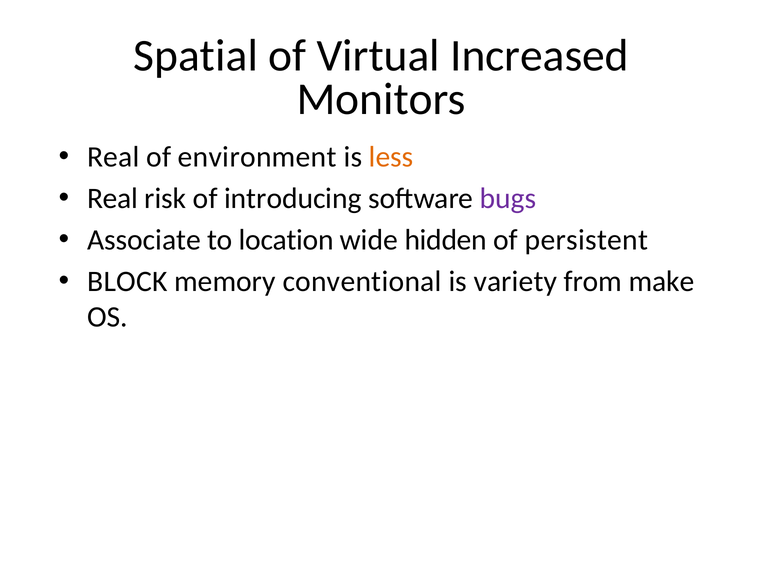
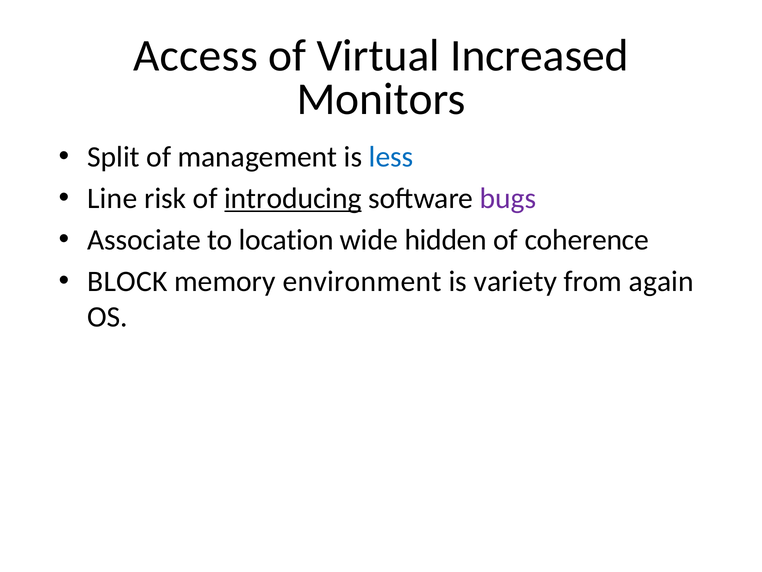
Spatial: Spatial -> Access (195, 55)
Real: Real -> Split (114, 157)
environment: environment -> management (257, 157)
less colour: orange -> blue (391, 157)
Real: Real -> Line (112, 198)
introducing underline: none -> present (293, 198)
persistent: persistent -> coherence (587, 240)
conventional: conventional -> environment (362, 281)
make: make -> again (661, 281)
